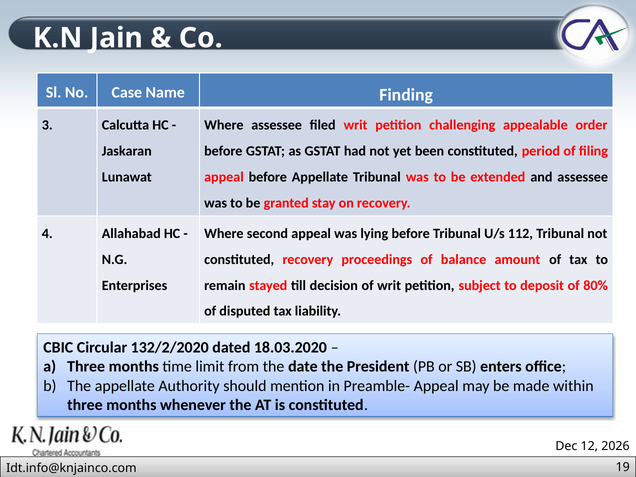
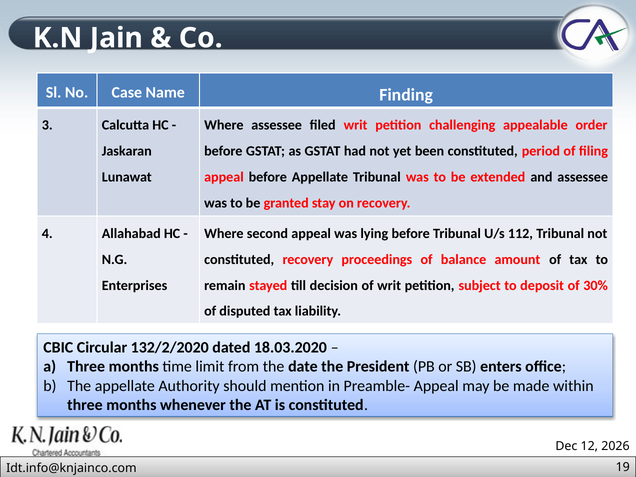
80%: 80% -> 30% (596, 285)
